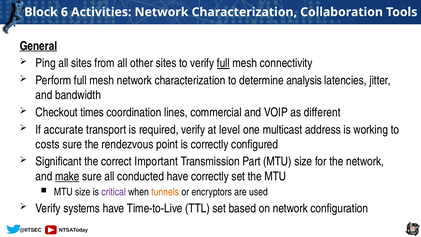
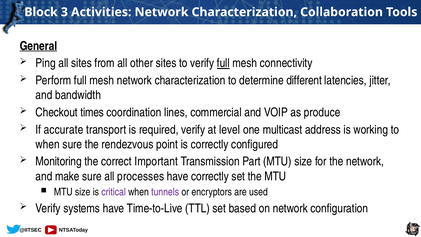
6: 6 -> 3 (64, 12)
analysis: analysis -> different (304, 80)
different: different -> produce (322, 112)
costs: costs -> when (48, 144)
Significant: Significant -> Monitoring (59, 161)
make underline: present -> none (67, 176)
conducted: conducted -> processes (141, 176)
tunnels colour: orange -> purple (165, 192)
